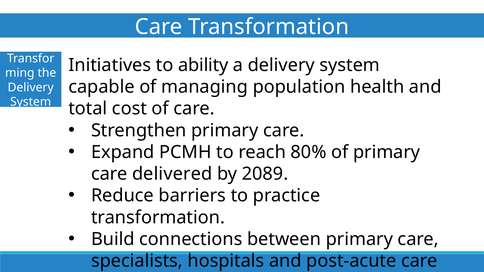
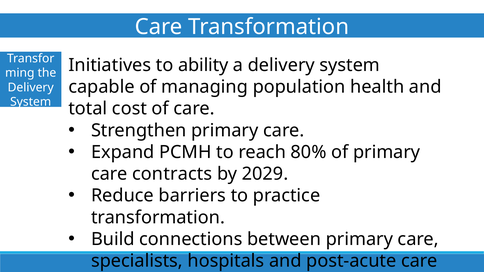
delivered: delivered -> contracts (172, 174)
2089: 2089 -> 2029 (265, 174)
